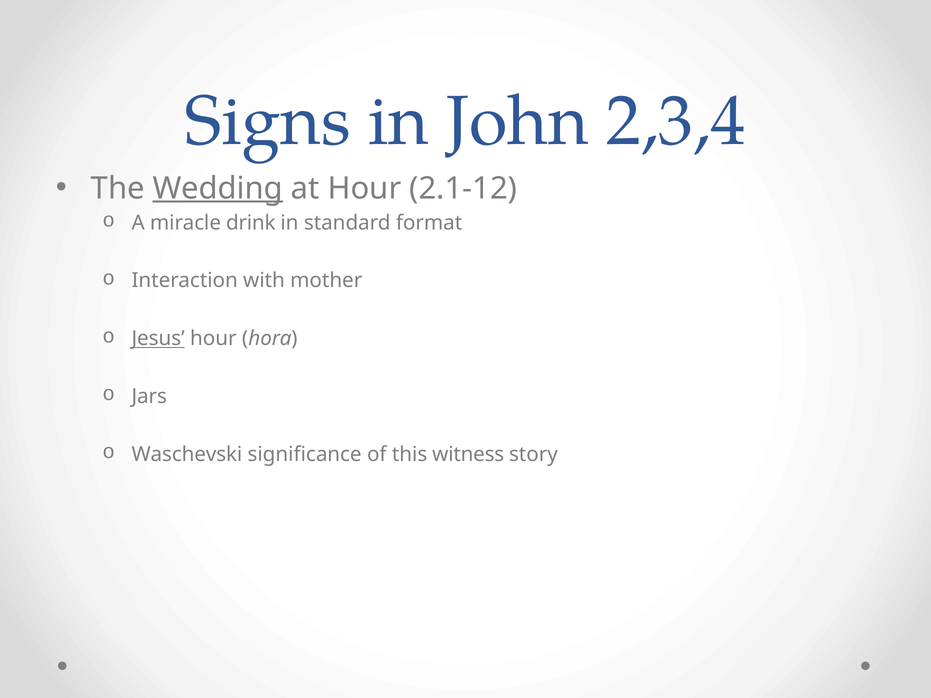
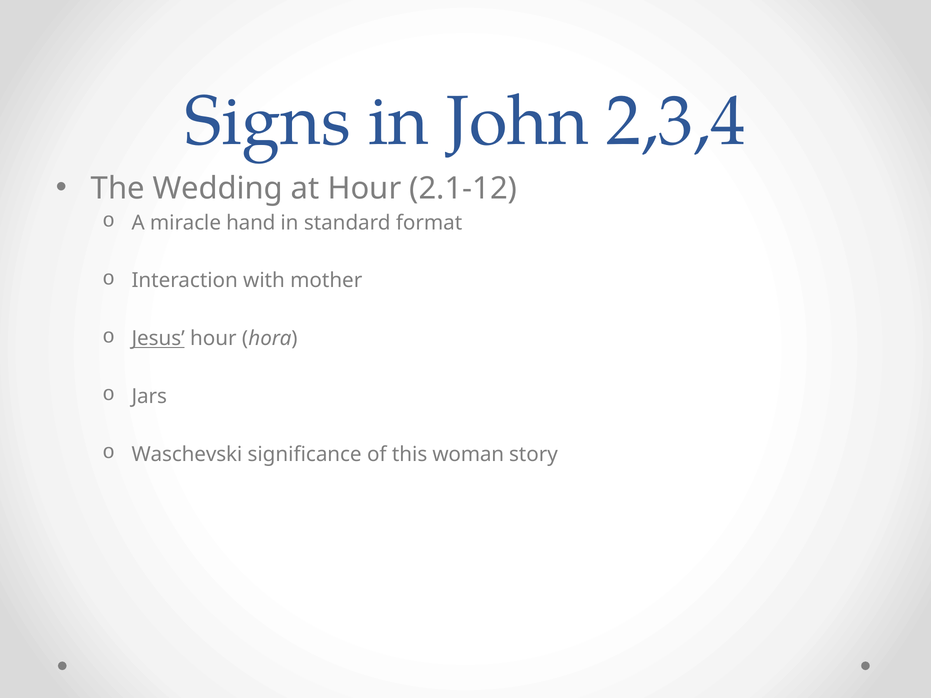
Wedding underline: present -> none (218, 188)
drink: drink -> hand (251, 223)
witness: witness -> woman (468, 454)
